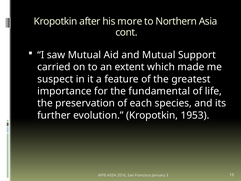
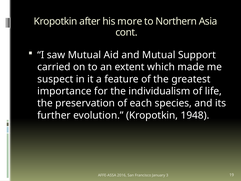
fundamental: fundamental -> individualism (159, 91)
1953: 1953 -> 1948 (195, 115)
